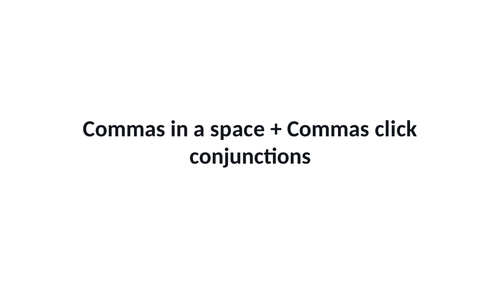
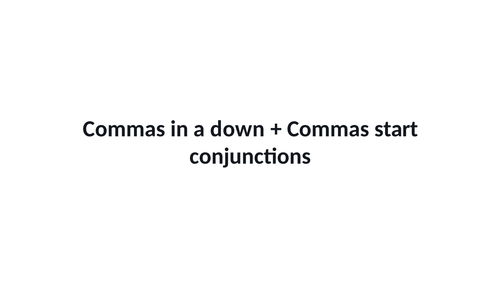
space: space -> down (238, 129)
click: click -> start (396, 129)
